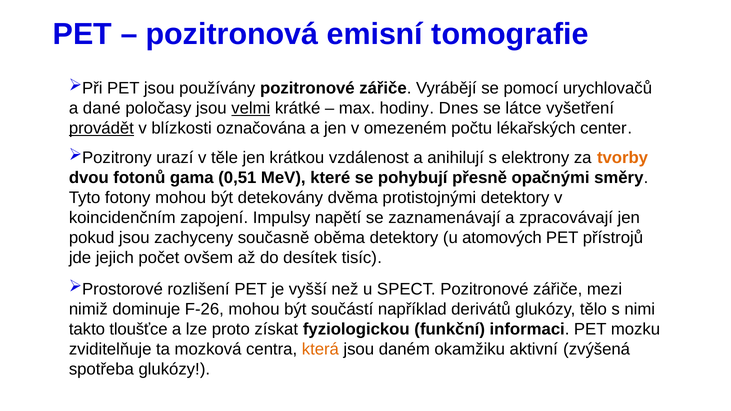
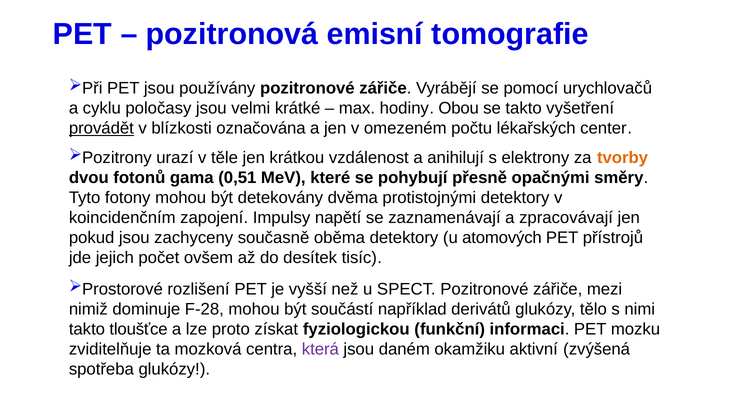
dané: dané -> cyklu (102, 108)
velmi underline: present -> none (251, 108)
Dnes: Dnes -> Obou (459, 108)
se látce: látce -> takto (524, 108)
F-26: F-26 -> F-28 (204, 309)
která colour: orange -> purple (320, 349)
